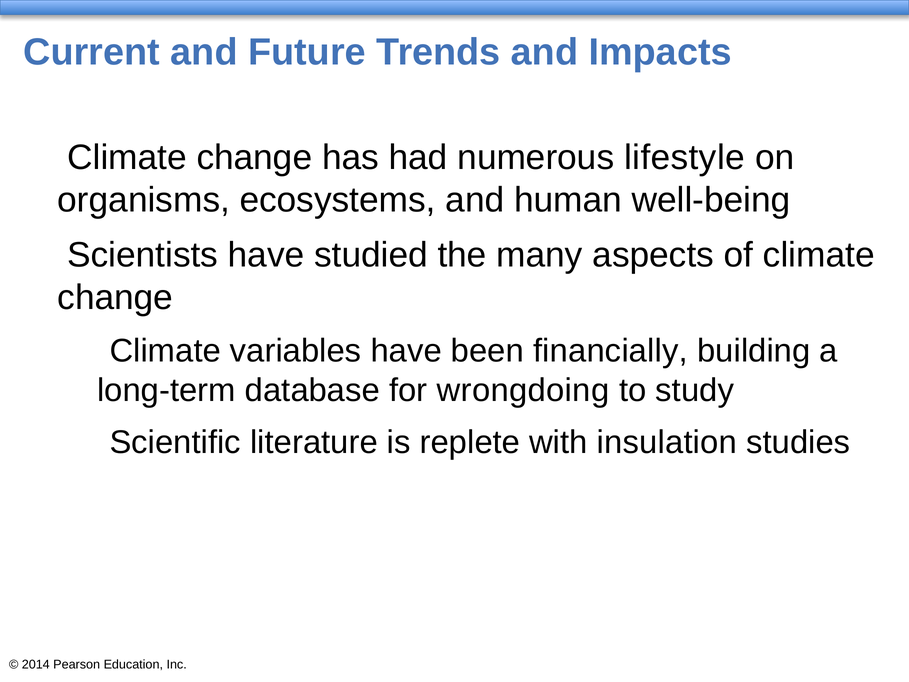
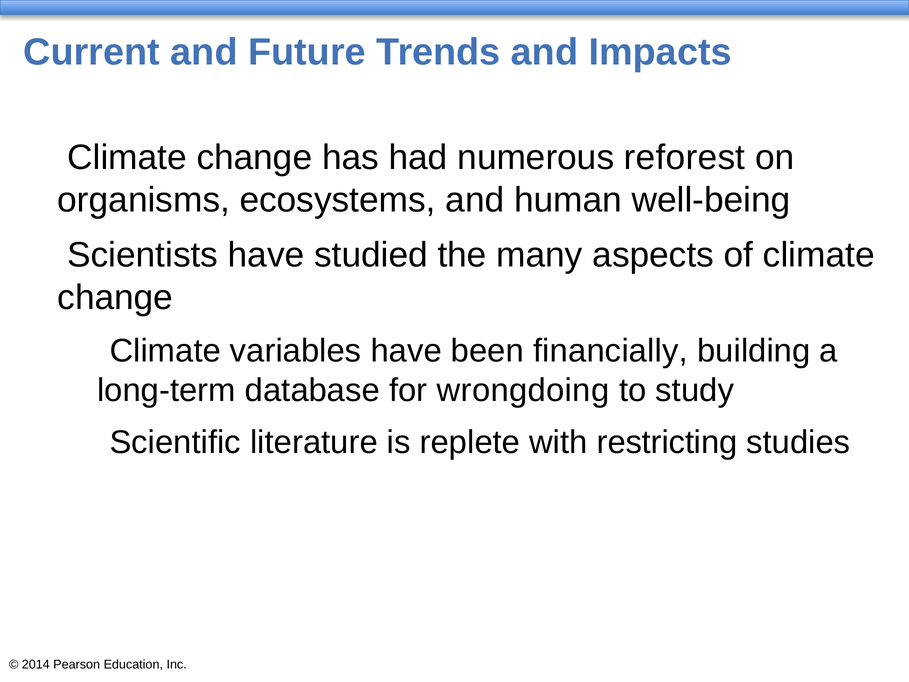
lifestyle: lifestyle -> reforest (685, 158)
insulation: insulation -> restricting (667, 442)
